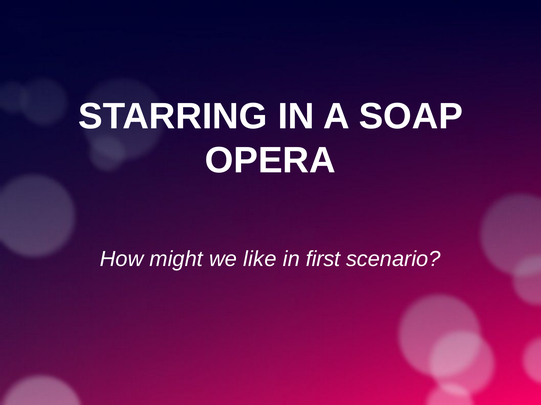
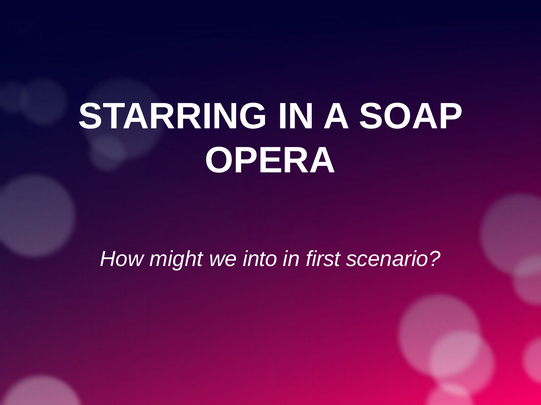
like: like -> into (260, 259)
